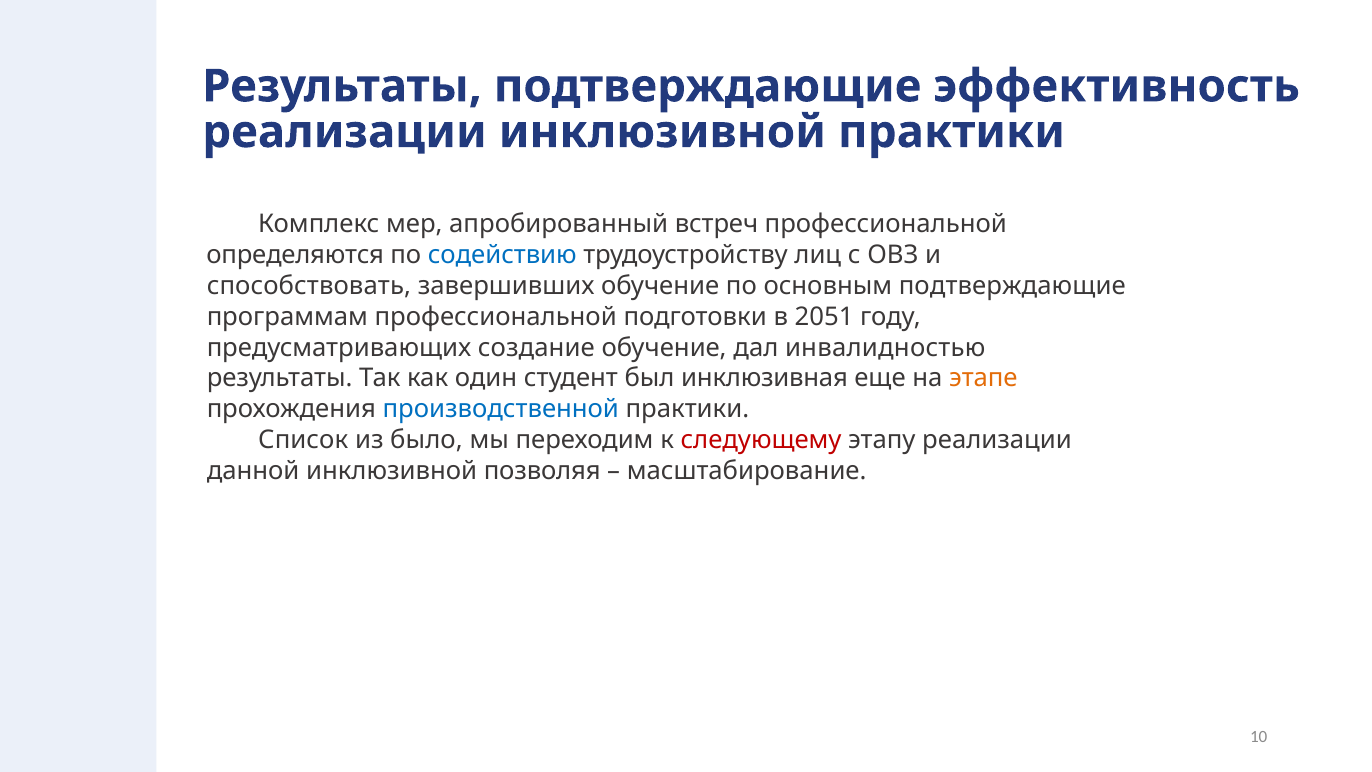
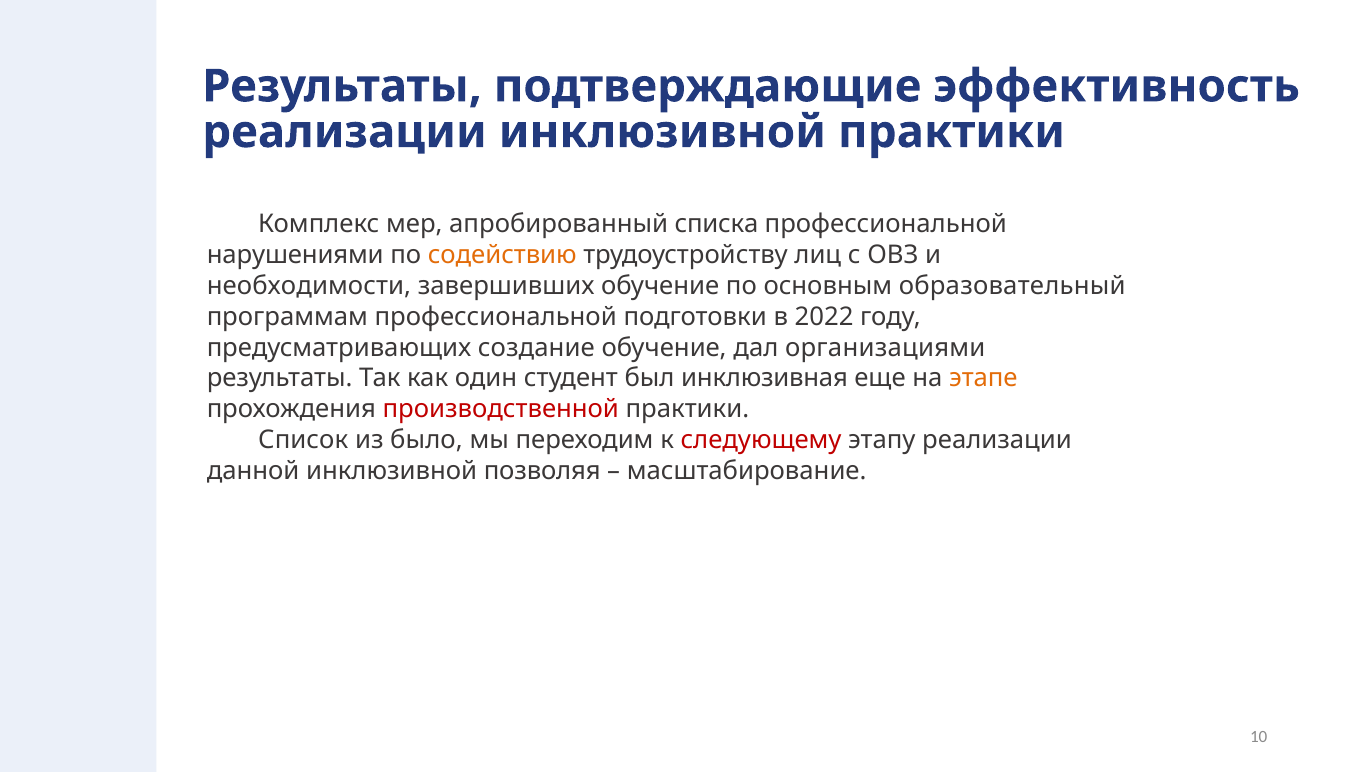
встреч: встреч -> списка (717, 224)
определяются: определяются -> нарушениями (295, 255)
содействию colour: blue -> orange (502, 255)
способствовать: способствовать -> необходимости (309, 286)
основным подтверждающие: подтверждающие -> образовательный (1012, 286)
2051: 2051 -> 2022 (824, 317)
инвалидностью: инвалидностью -> организациями (885, 347)
производственной colour: blue -> red (501, 409)
